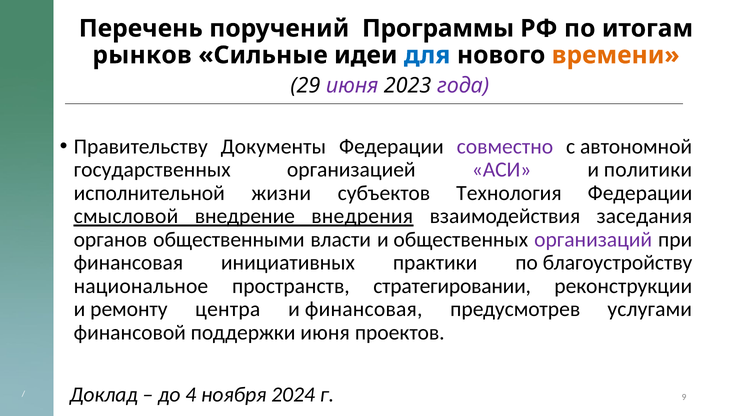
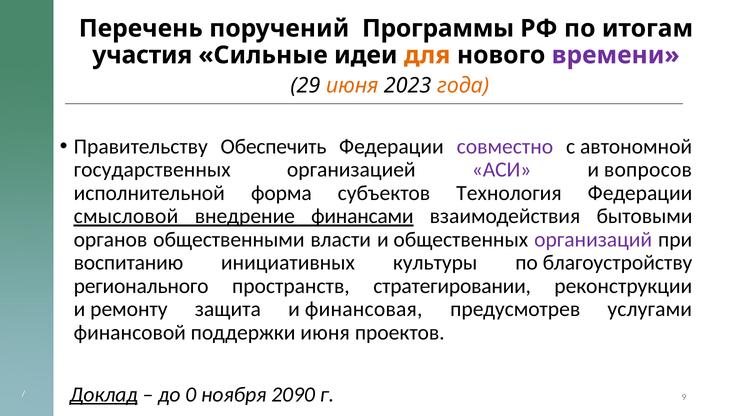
рынков: рынков -> участия (142, 55)
для colour: blue -> orange (427, 55)
времени colour: orange -> purple (616, 55)
июня colour: purple -> orange (352, 85)
года colour: purple -> orange (463, 85)
Документы: Документы -> Обеспечить (274, 147)
политики: политики -> вопросов (648, 170)
жизни: жизни -> форма (281, 193)
внедрения: внедрения -> финансами (362, 216)
заседания: заседания -> бытовыми (645, 216)
финансовая: финансовая -> воспитанию (128, 263)
практики: практики -> культуры (435, 263)
национальное: национальное -> регионального (141, 286)
центра: центра -> защита (228, 310)
Доклад underline: none -> present (104, 395)
4: 4 -> 0 (191, 395)
2024: 2024 -> 2090 (293, 395)
